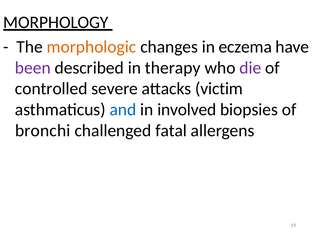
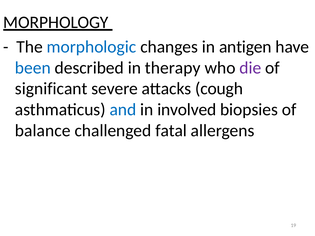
morphologic colour: orange -> blue (91, 47)
eczema: eczema -> antigen (245, 47)
been colour: purple -> blue (33, 68)
controlled: controlled -> significant (51, 89)
victim: victim -> cough (219, 89)
bronchi: bronchi -> balance (43, 131)
